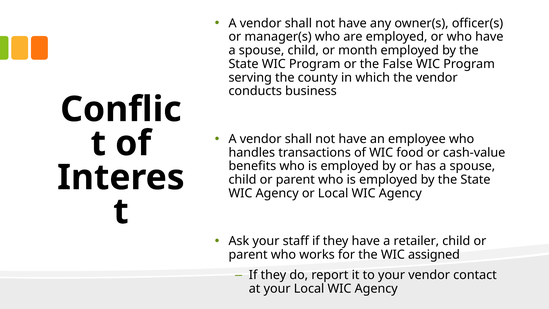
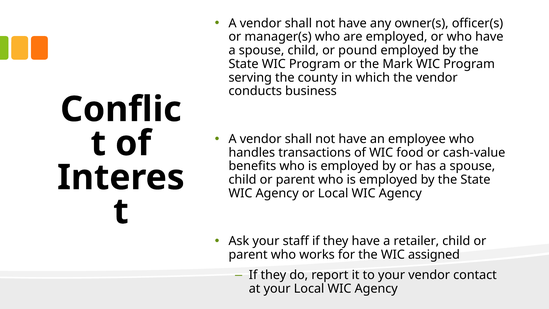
month: month -> pound (358, 50)
False: False -> Mark (398, 64)
